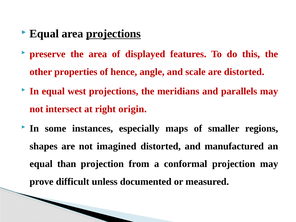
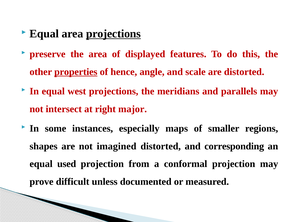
properties underline: none -> present (76, 72)
origin: origin -> major (133, 109)
manufactured: manufactured -> corresponding (234, 146)
than: than -> used (67, 164)
